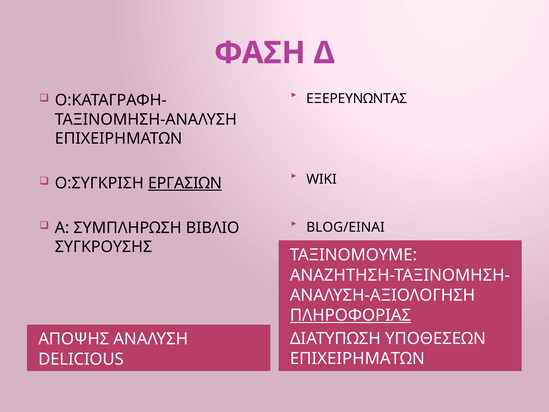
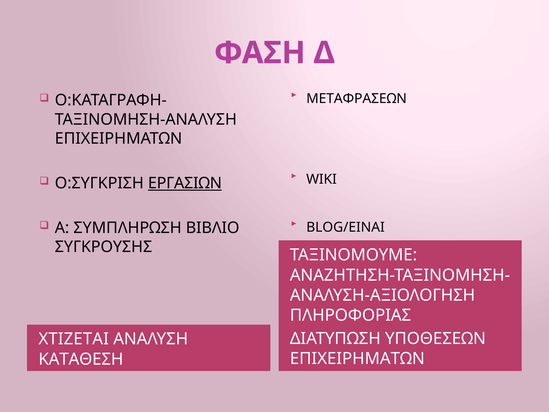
ΕΞΕΡΕΥΝΩΝΤΑΣ: ΕΞΕΡΕΥΝΩΝΤΑΣ -> ΜΕΤΑΦΡΑΣΕΩΝ (357, 99)
ΠΛΗΡΟΦΟΡΙΑΣ underline: present -> none (351, 315)
ΑΠΟΨΗΣ: ΑΠΟΨΗΣ -> ΧΤΙΖΕΤΑΙ (74, 339)
DELICIOUS: DELICIOUS -> ΚΑΤΑΘΕΣΗ (81, 359)
